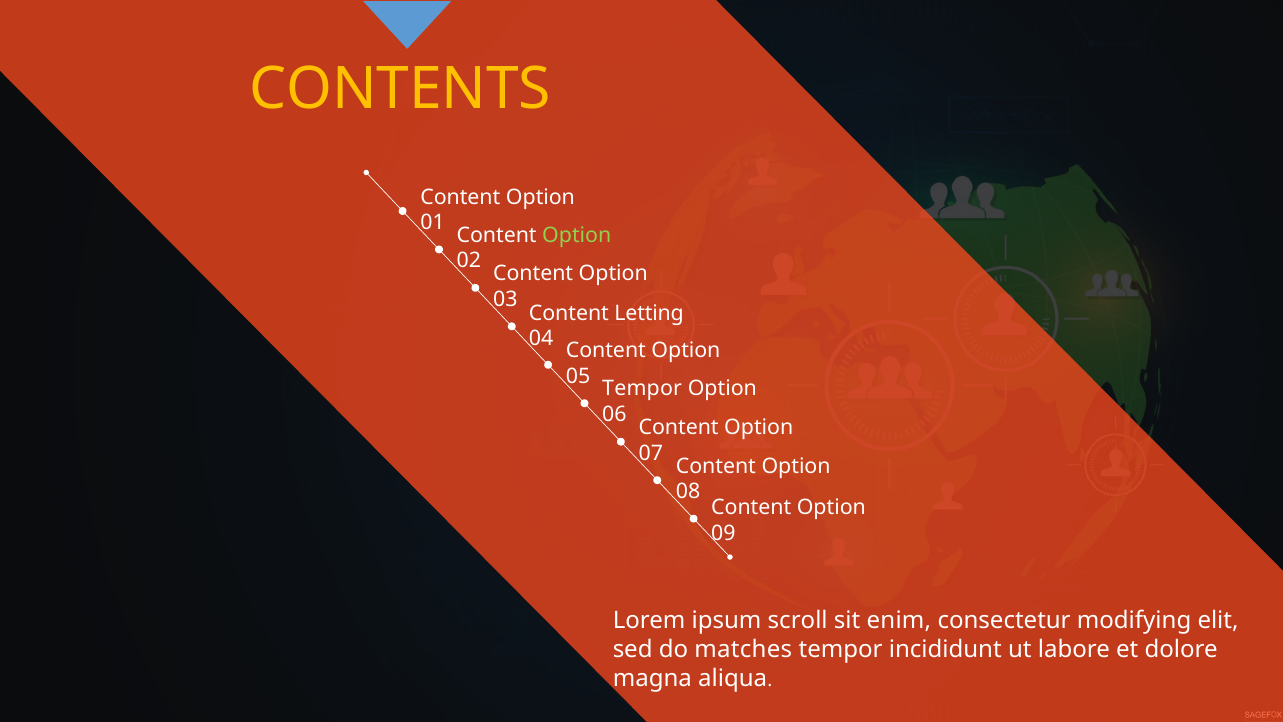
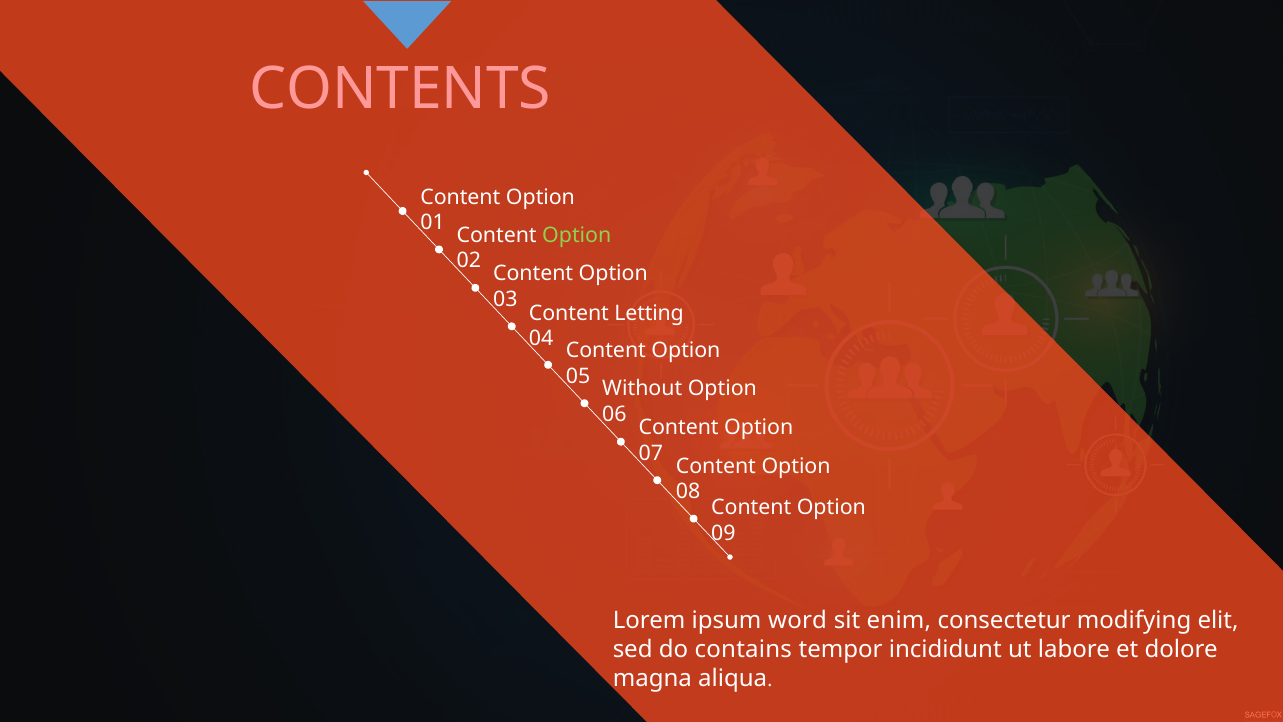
CONTENTS colour: yellow -> pink (400, 89)
Tempor: Tempor -> Without (642, 389)
scroll: scroll -> word (798, 621)
matches: matches -> contains (743, 650)
